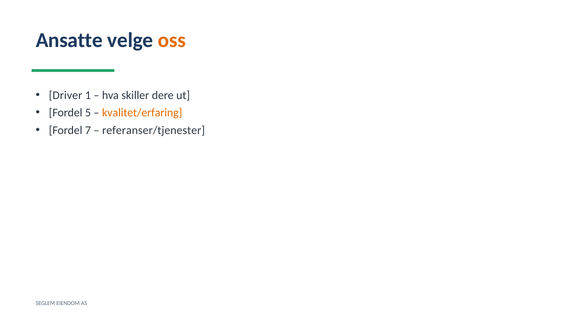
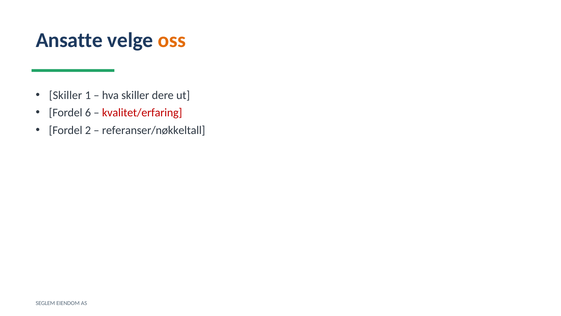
Driver: Driver -> Skiller (66, 95)
5: 5 -> 6 (88, 113)
kvalitet/erfaring colour: orange -> red (142, 113)
7: 7 -> 2 (88, 130)
referanser/tjenester: referanser/tjenester -> referanser/nøkkeltall (154, 130)
